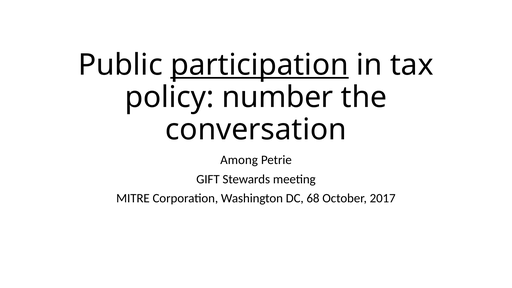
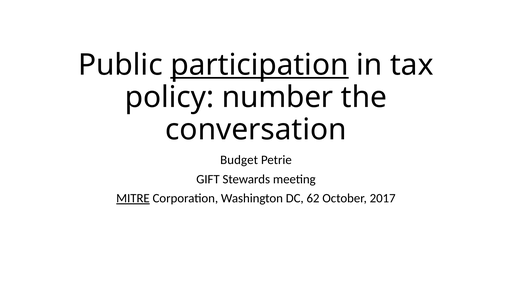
Among: Among -> Budget (239, 160)
MITRE underline: none -> present (133, 198)
68: 68 -> 62 (313, 198)
